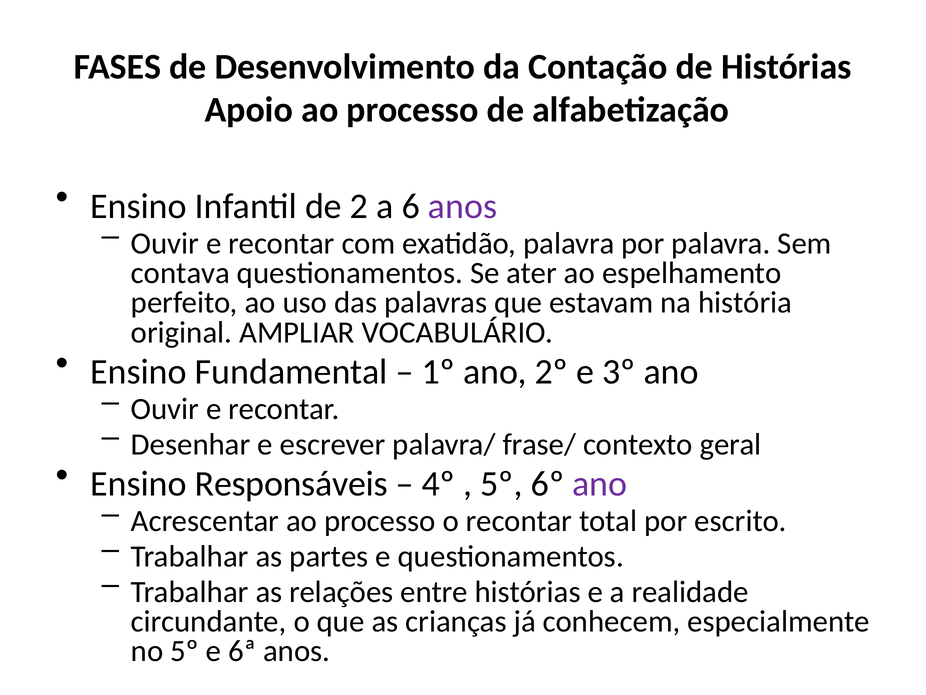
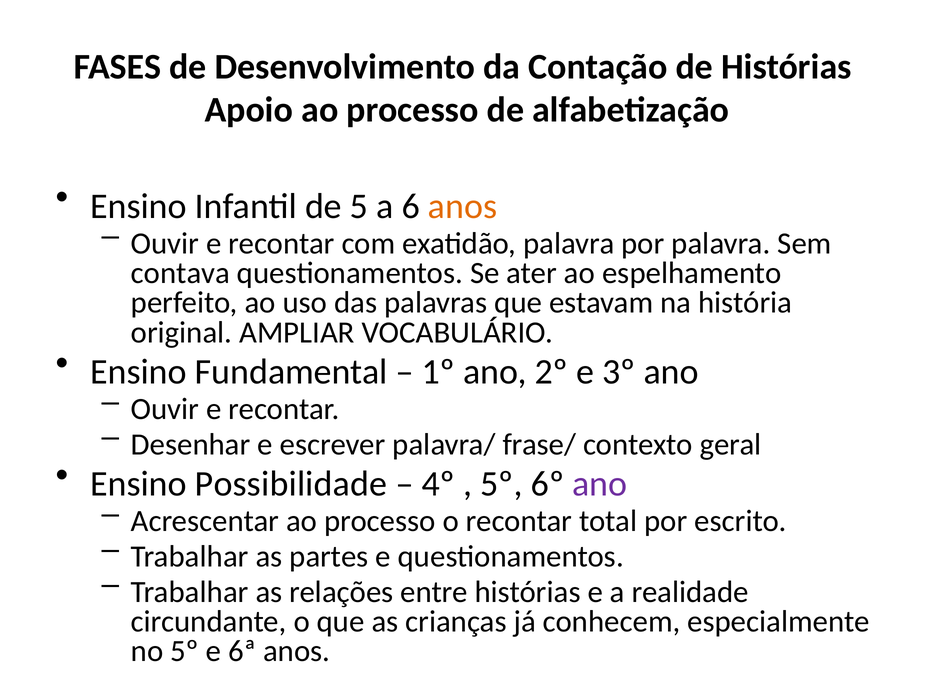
2: 2 -> 5 (359, 206)
anos colour: purple -> orange (463, 206)
Responsáveis: Responsáveis -> Possibilidade (291, 484)
